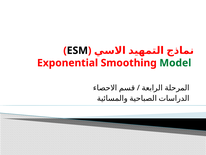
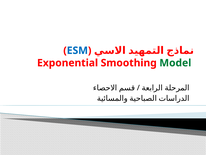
ESM colour: black -> blue (77, 50)
